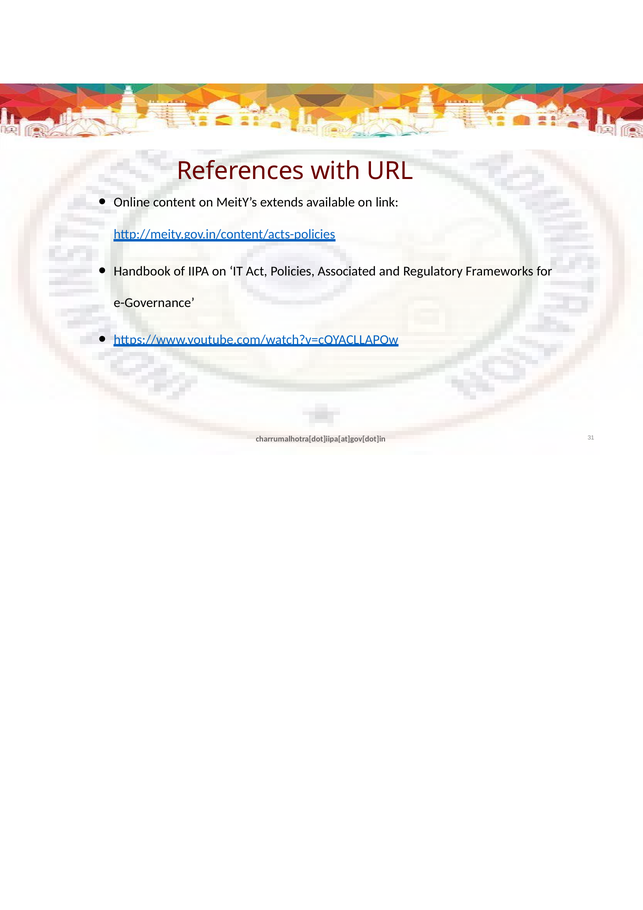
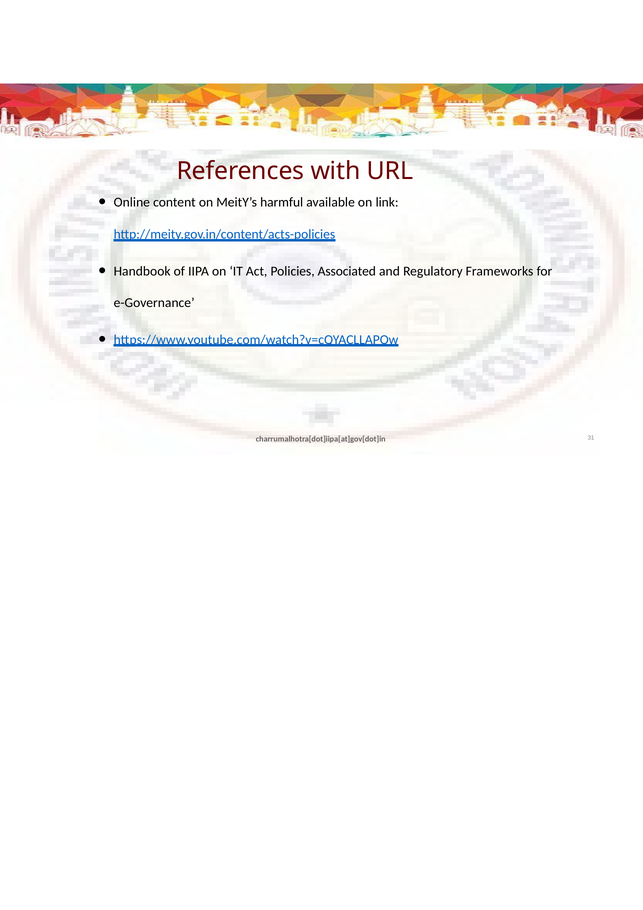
extends: extends -> harmful (282, 202)
